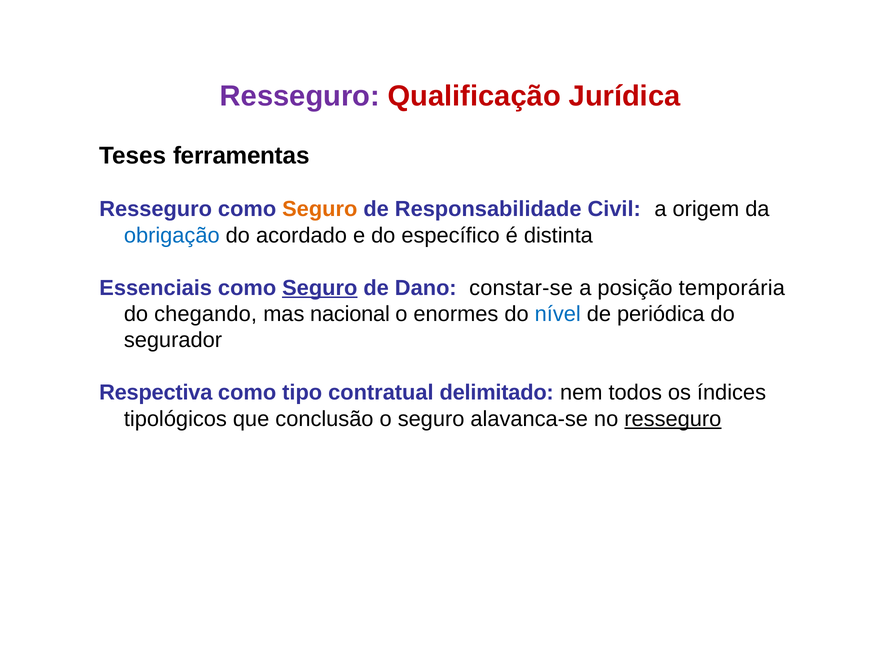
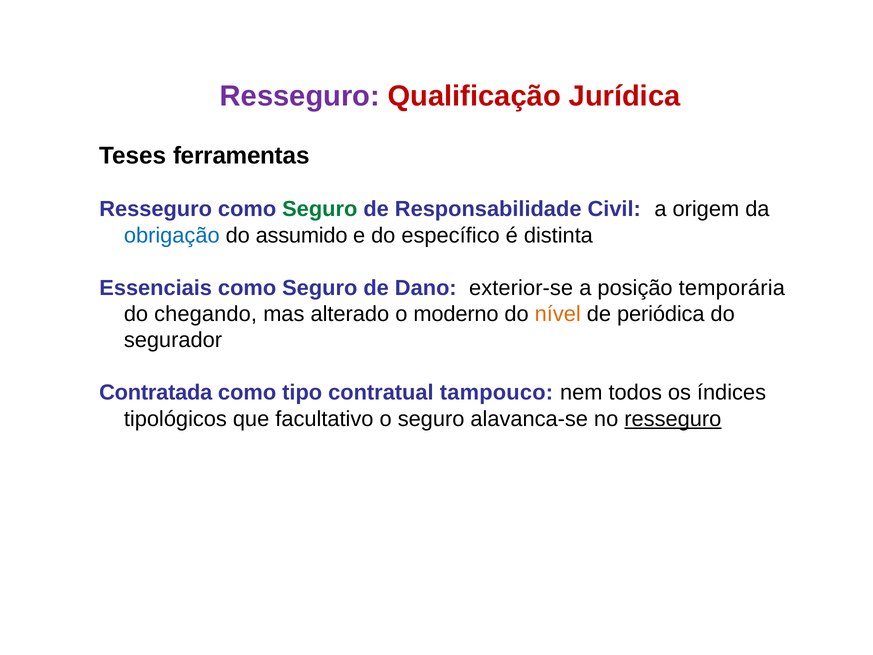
Seguro colour: orange -> green (320, 209)
acordado: acordado -> assumido (302, 235)
Seguro underline: present -> none (320, 288)
constar-se: constar-se -> exterior-se (521, 288)
nacional: nacional -> alterado (350, 314)
enormes: enormes -> moderno (456, 314)
nível colour: blue -> orange (558, 314)
Respectiva: Respectiva -> Contratada (156, 392)
delimitado: delimitado -> tampouco (496, 392)
conclusão: conclusão -> facultativo (324, 419)
